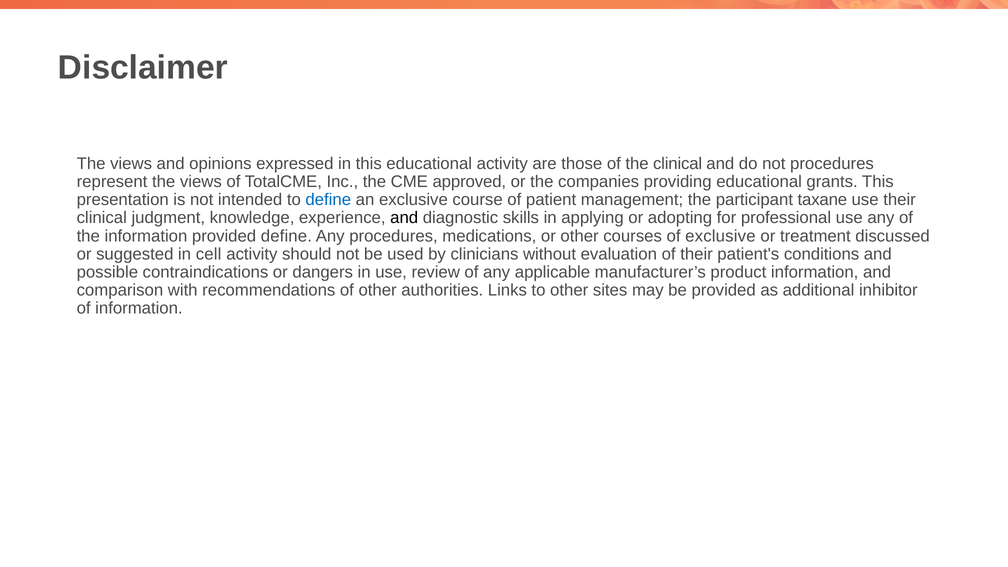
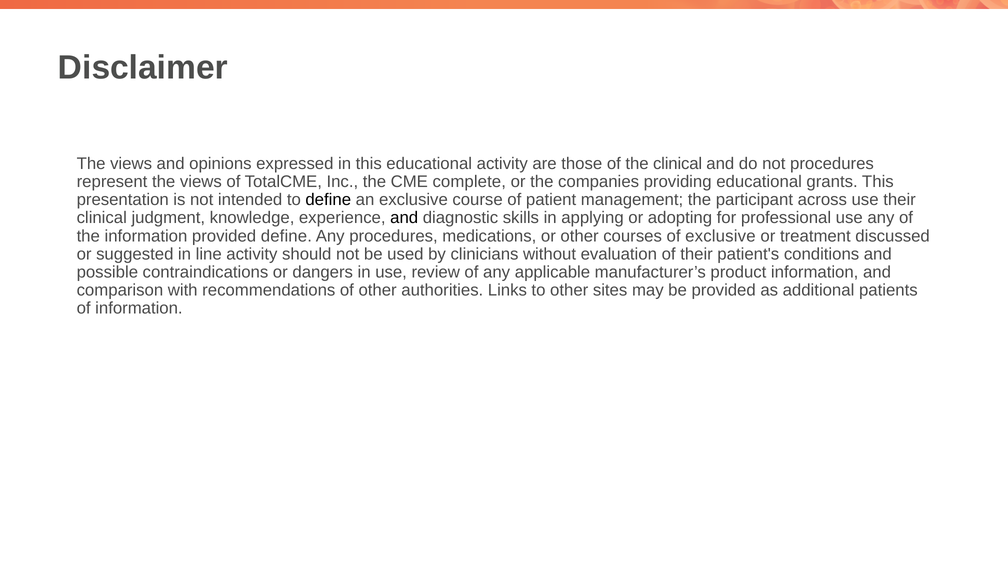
approved: approved -> complete (469, 182)
define colour: blue -> black (328, 200)
taxane: taxane -> across (822, 200)
cell: cell -> line (209, 254)
inhibitor: inhibitor -> patients (888, 290)
